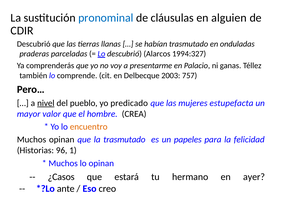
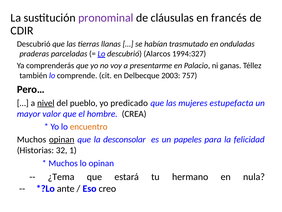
pronominal colour: blue -> purple (106, 18)
alguien: alguien -> francés (229, 18)
opinan underline: none -> present (62, 139)
la trasmutado: trasmutado -> desconsolar (124, 139)
96: 96 -> 32 (62, 150)
¿Casos: ¿Casos -> ¿Tema (61, 176)
ayer: ayer -> nula (254, 176)
